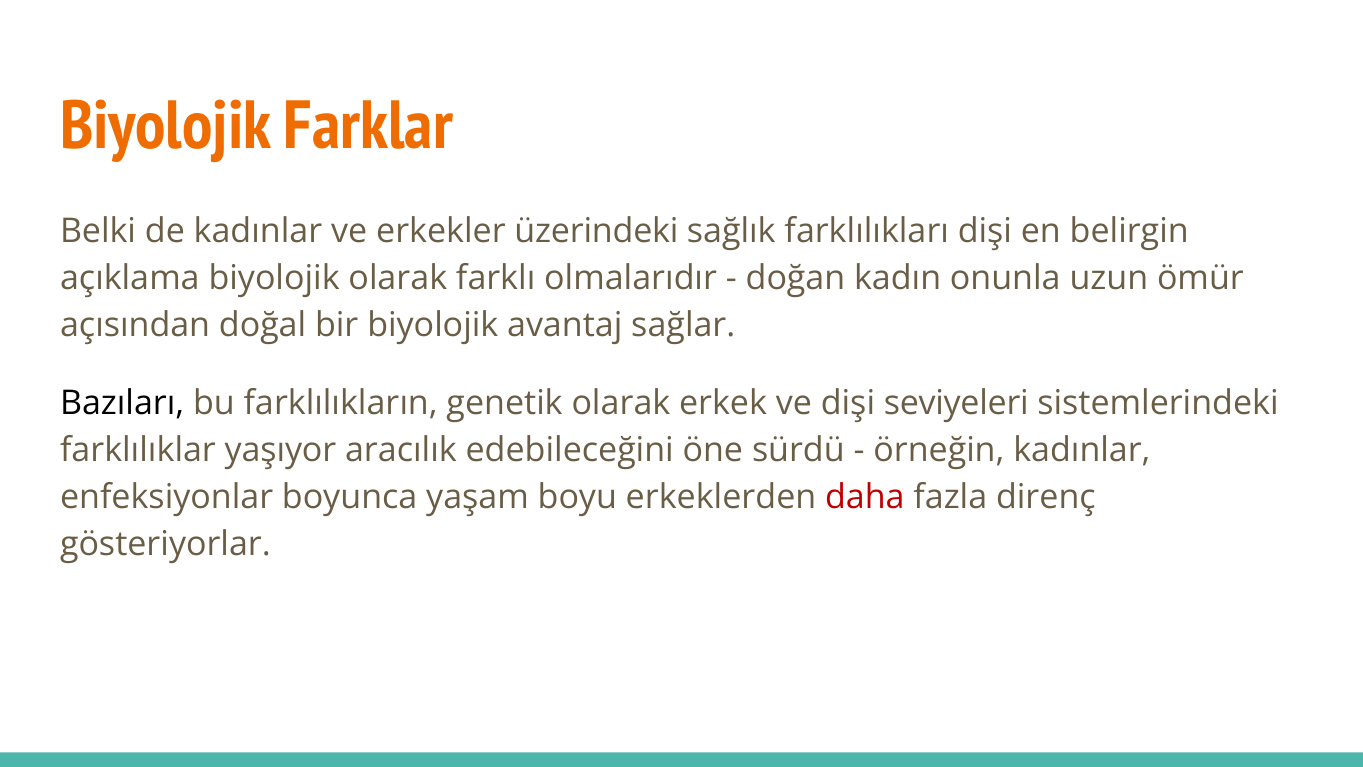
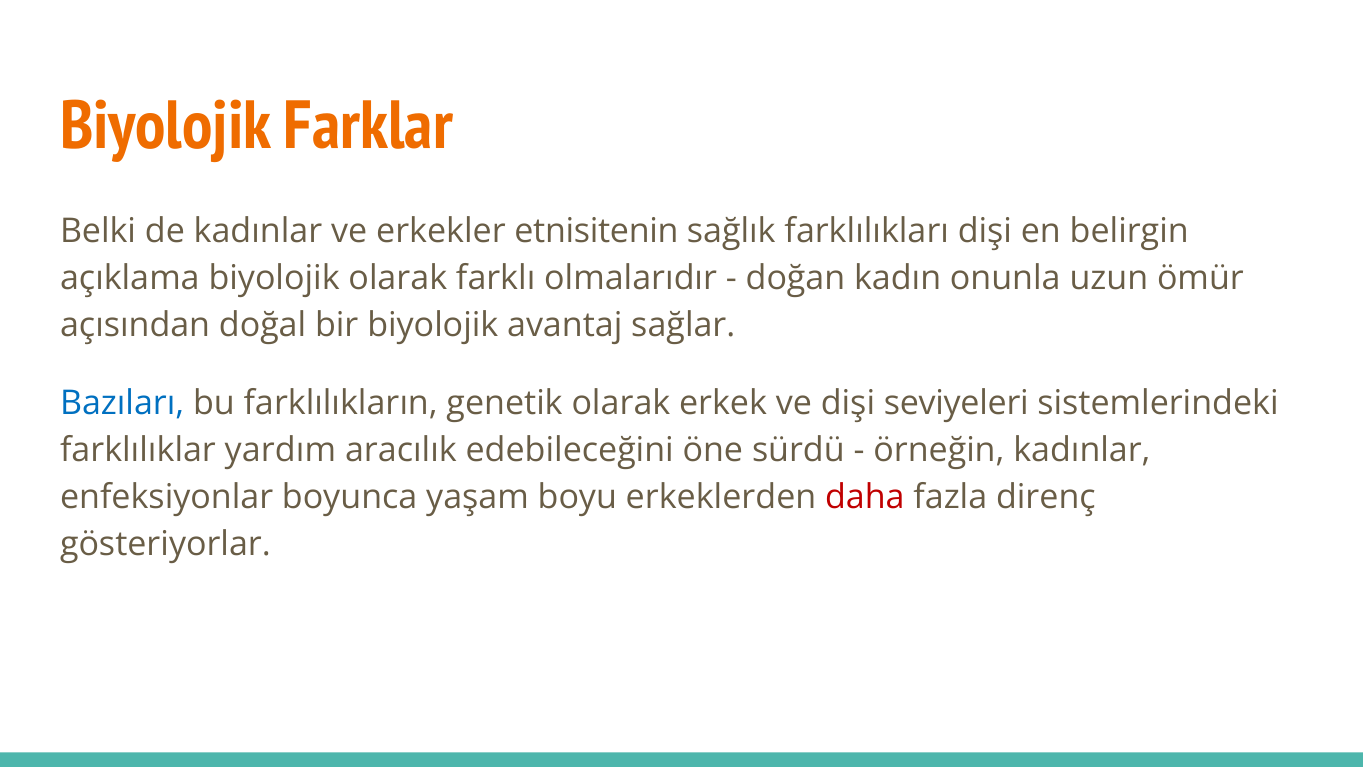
üzerindeki: üzerindeki -> etnisitenin (597, 231)
Bazıları colour: black -> blue (122, 403)
yaşıyor: yaşıyor -> yardım (280, 450)
